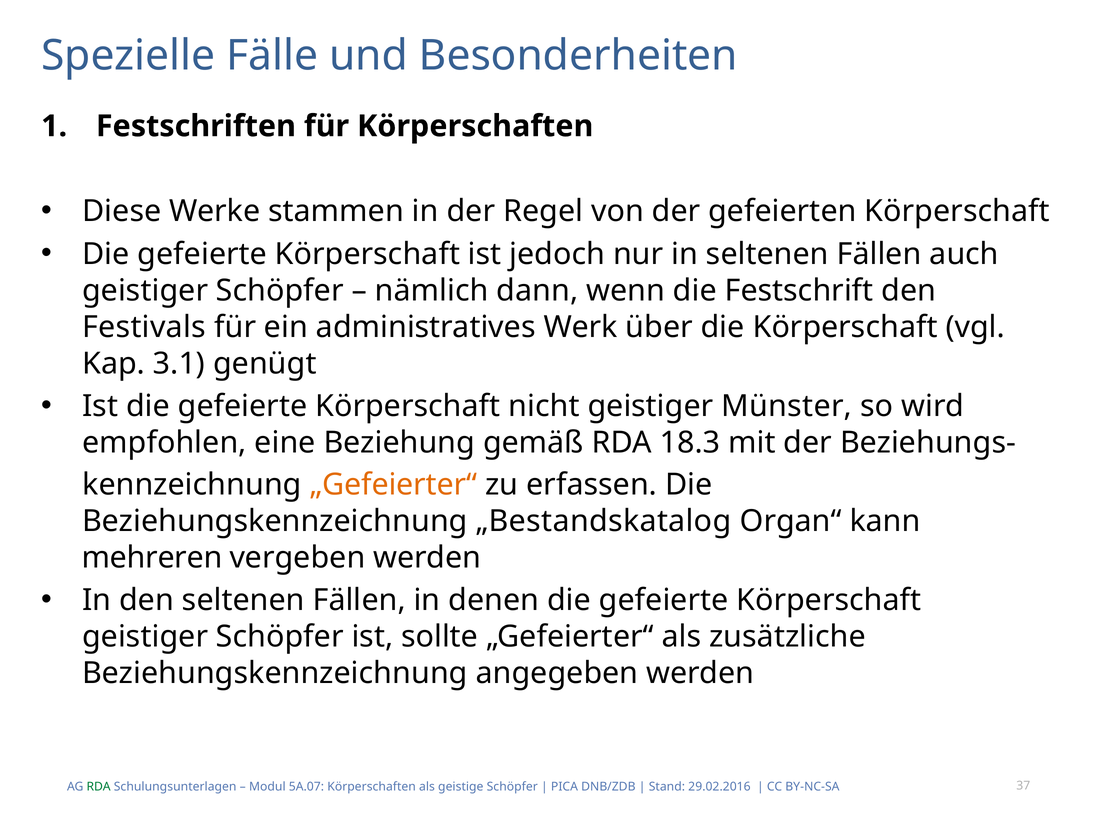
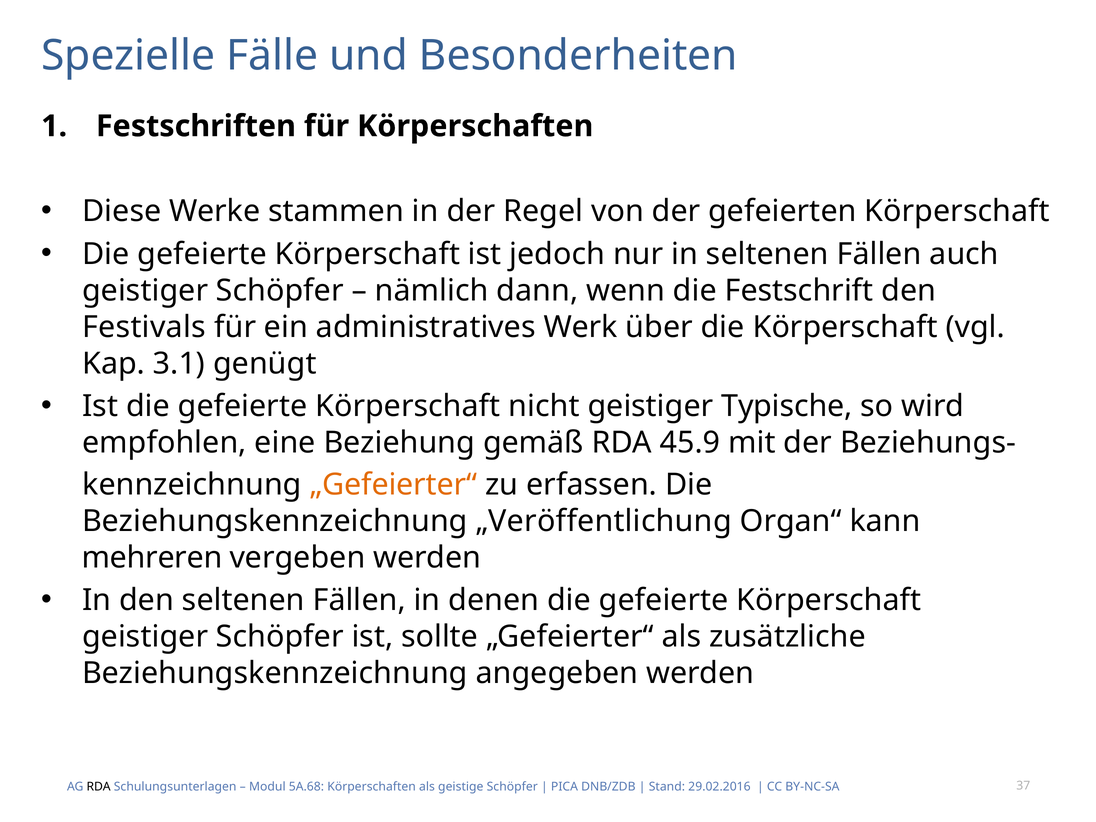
Münster: Münster -> Typische (787, 406)
18.3: 18.3 -> 45.9 (690, 443)
„Bestandskatalog: „Bestandskatalog -> „Veröffentlichung (604, 521)
RDA colour: green -> black (99, 787)
5A.07: 5A.07 -> 5A.68 (306, 787)
